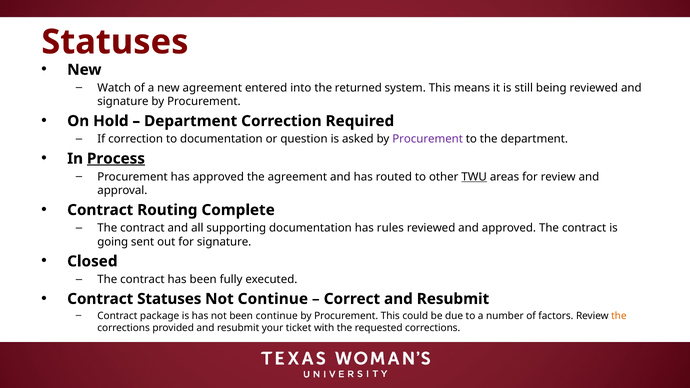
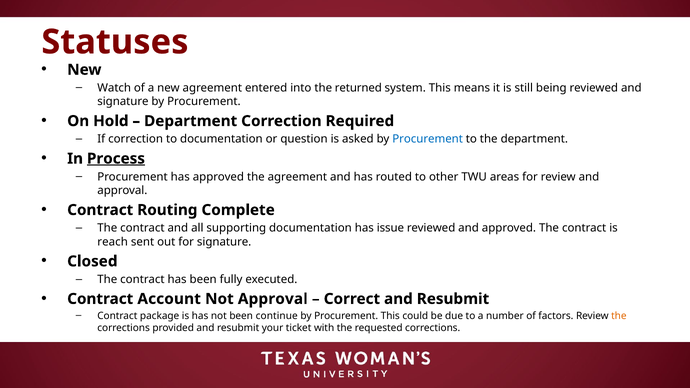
Procurement colour: purple -> blue (428, 139)
TWU underline: present -> none (474, 177)
rules: rules -> issue (390, 228)
going: going -> reach (113, 242)
Contract Statuses: Statuses -> Account (169, 299)
Not Continue: Continue -> Approval (273, 299)
